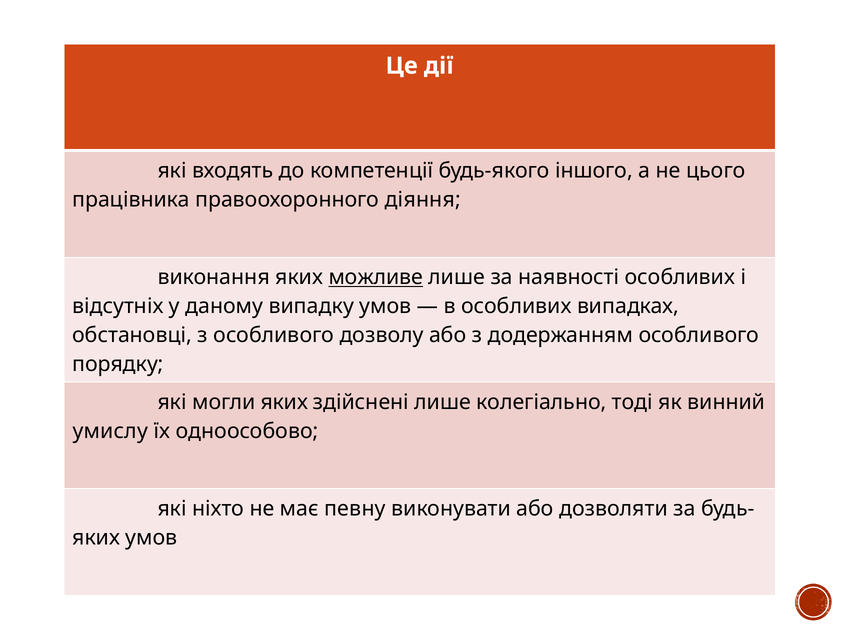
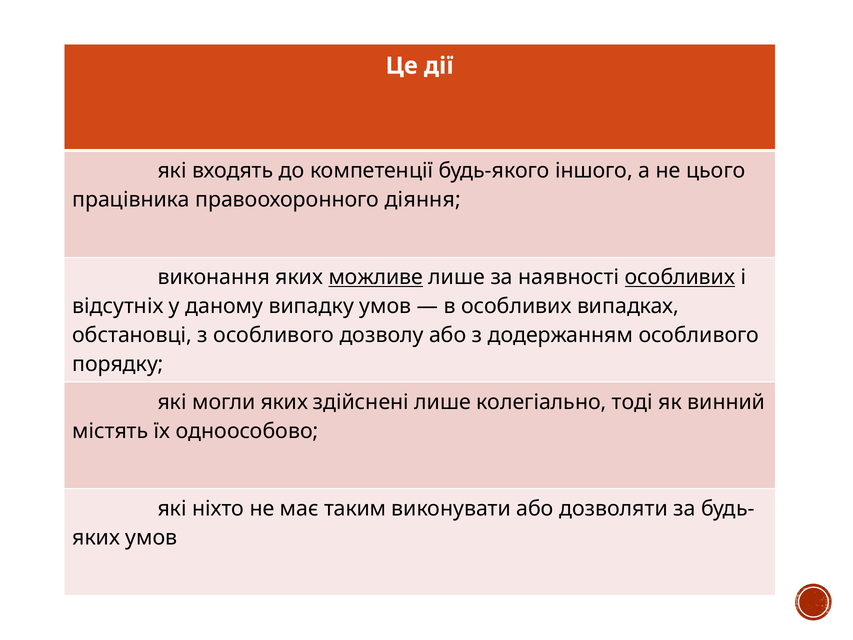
особливих underline: none -> present (680, 277)
умислу: умислу -> містять (110, 431)
певну: певну -> таким (355, 508)
